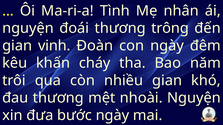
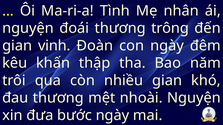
cháy: cháy -> thập (95, 63)
